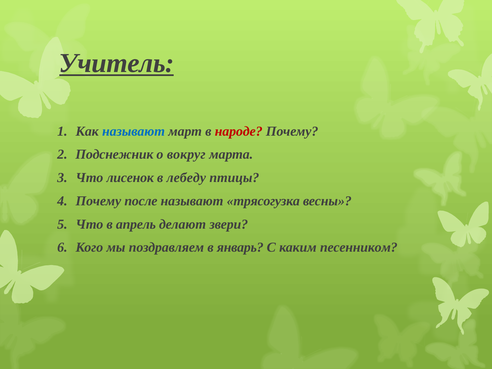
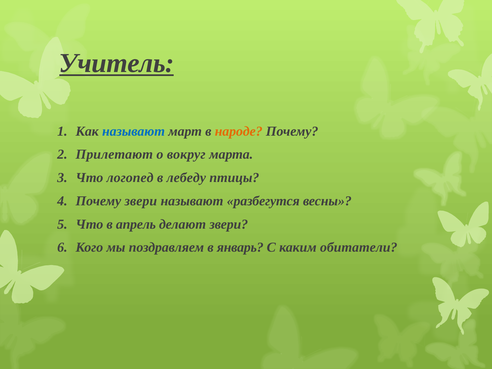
народе colour: red -> orange (239, 131)
Подснежник: Подснежник -> Прилетают (114, 154)
лисенок: лисенок -> логопед (130, 178)
Почему после: после -> звери (141, 201)
трясогузка: трясогузка -> разбегутся (263, 201)
песенником: песенником -> обитатели (359, 247)
